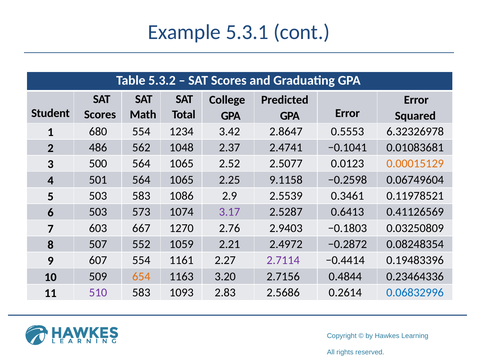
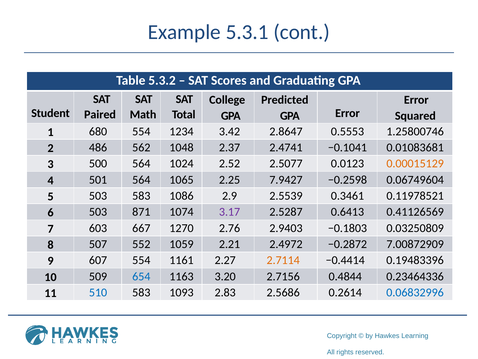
Scores: Scores -> Paired (100, 115)
6.32326978: 6.32326978 -> 1.25800746 (415, 131)
500 564 1065: 1065 -> 1024 (182, 163)
9.1158: 9.1158 -> 7.9427 (286, 180)
573: 573 -> 871 (141, 212)
0.08248354: 0.08248354 -> 7.00872909 (415, 244)
2.7114 colour: purple -> orange (283, 260)
654 colour: orange -> blue (141, 276)
510 colour: purple -> blue (98, 292)
